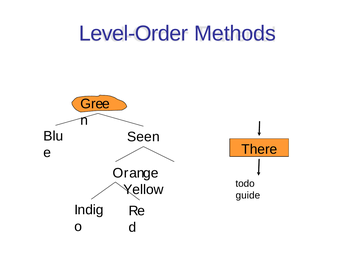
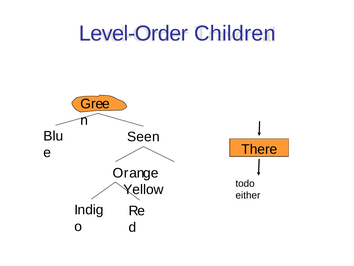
Methods: Methods -> Children (235, 33)
guide: guide -> either (248, 195)
